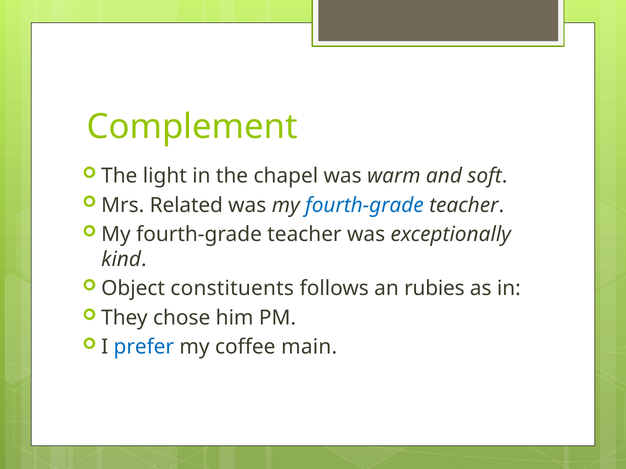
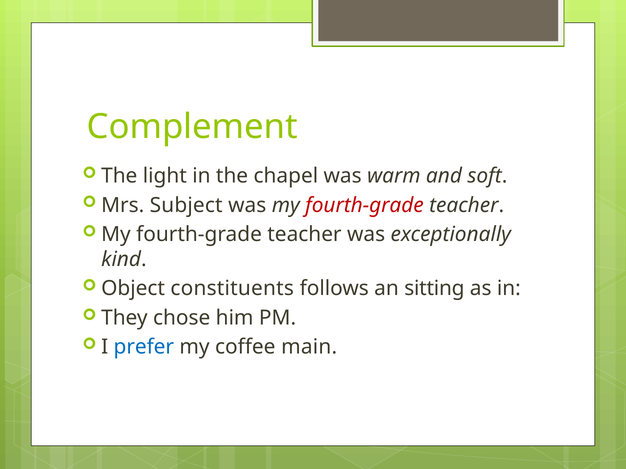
Related: Related -> Subject (186, 205)
fourth-grade colour: blue -> red (364, 205)
rubies: rubies -> sitting (434, 289)
